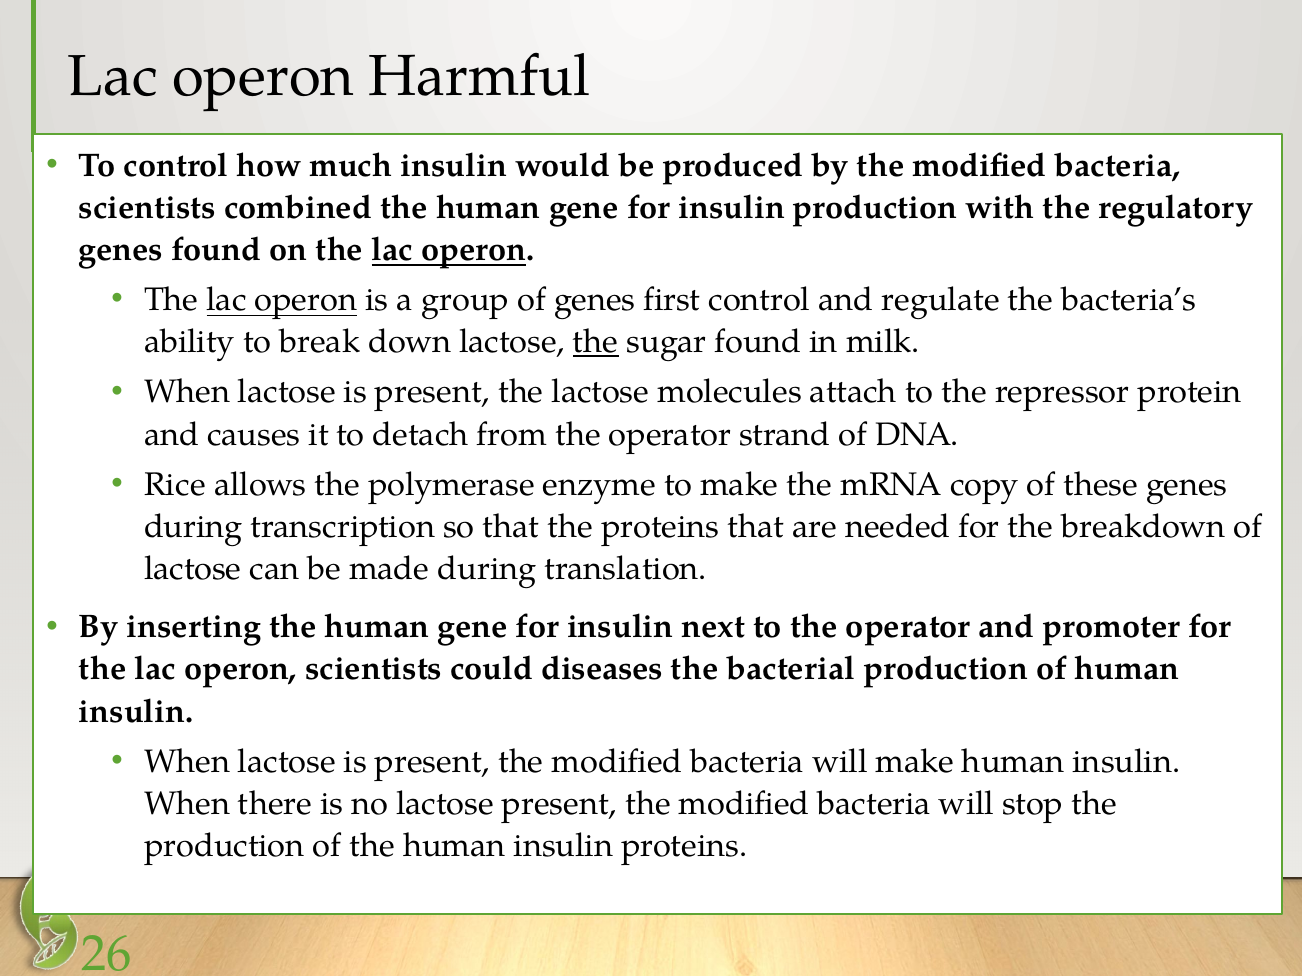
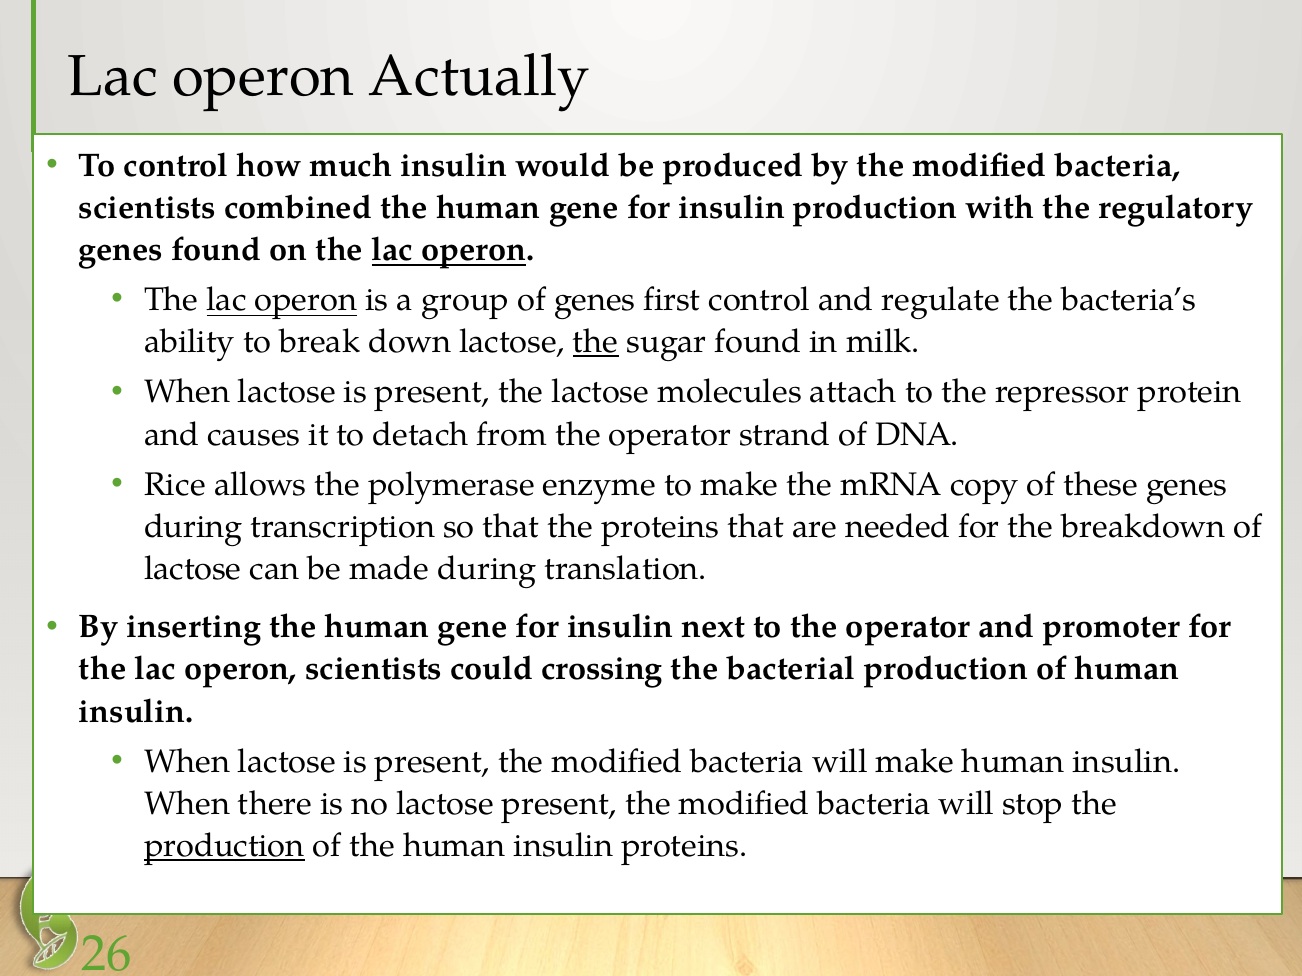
Harmful: Harmful -> Actually (479, 76)
diseases: diseases -> crossing (602, 670)
production underline: none -> present (224, 846)
